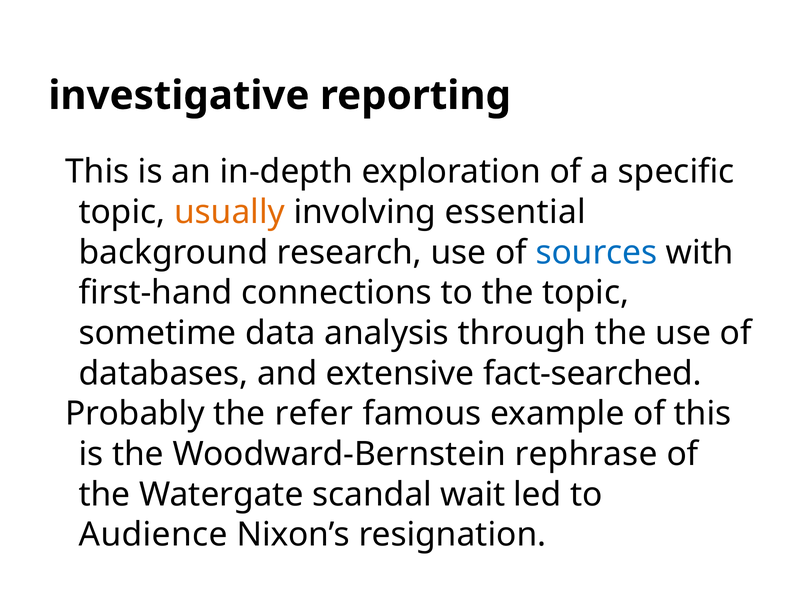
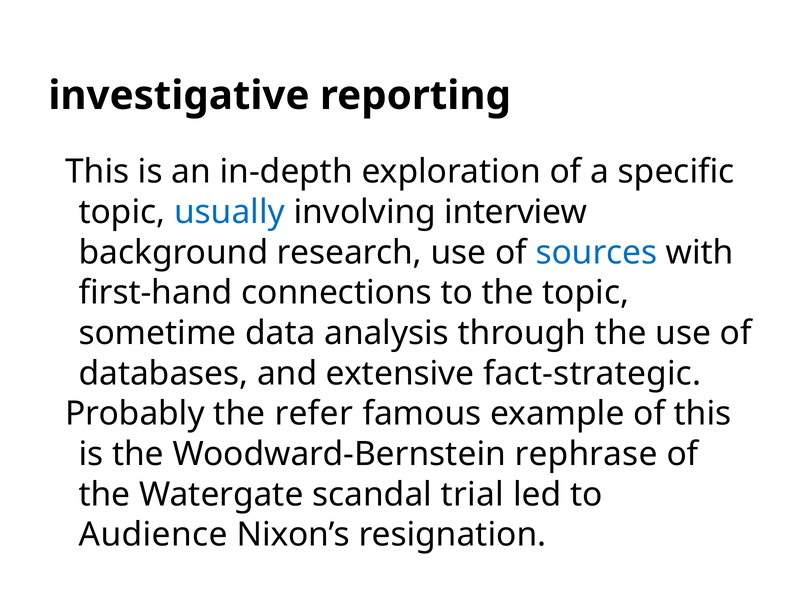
usually colour: orange -> blue (229, 212)
essential: essential -> interview (516, 212)
fact-searched: fact-searched -> fact-strategic (592, 373)
wait: wait -> trial (472, 494)
